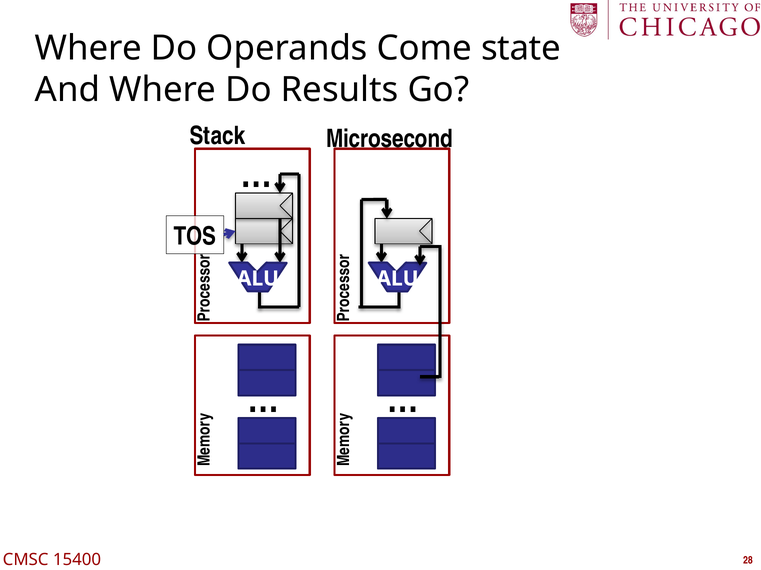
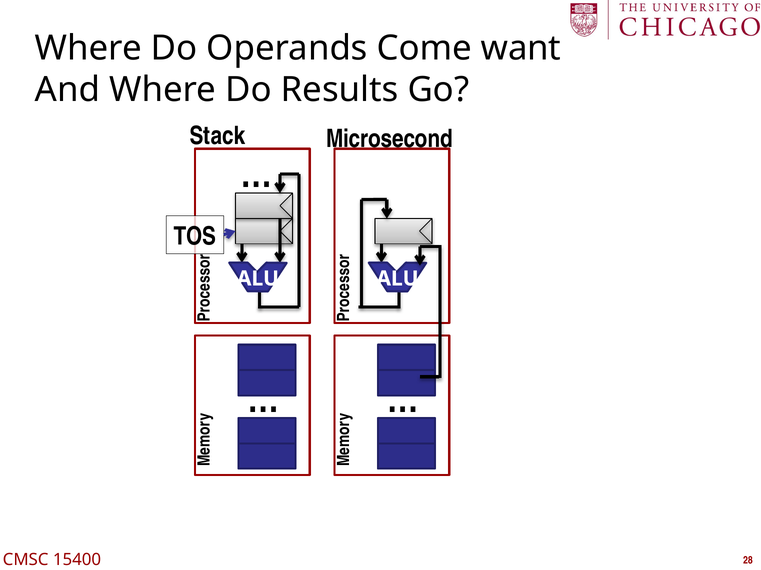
state: state -> want (521, 48)
